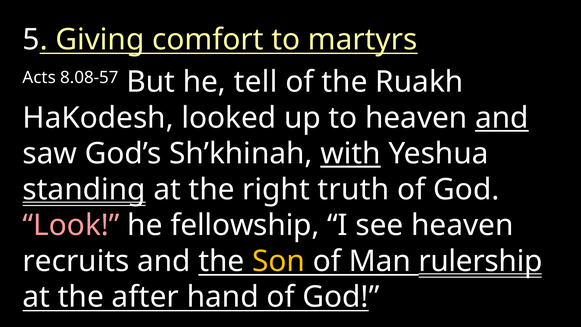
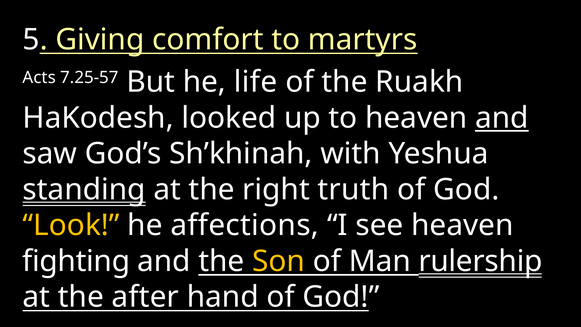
8.08-57: 8.08-57 -> 7.25-57 (89, 78)
tell: tell -> life (256, 82)
with underline: present -> none (351, 154)
Look colour: pink -> yellow (71, 225)
fellowship: fellowship -> affections (245, 225)
recruits: recruits -> fighting (76, 261)
